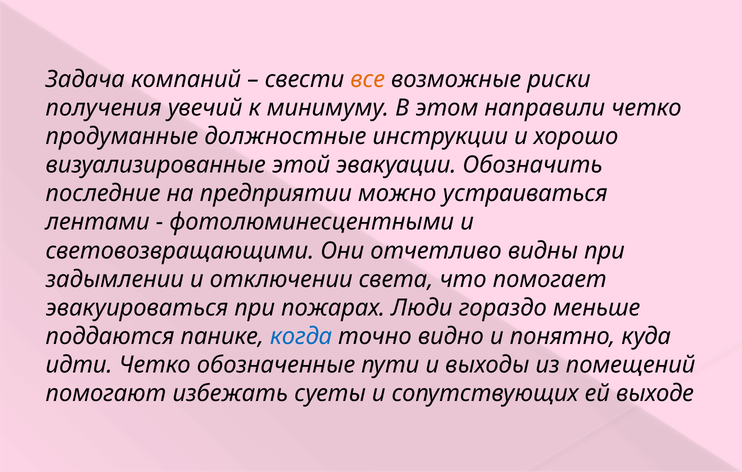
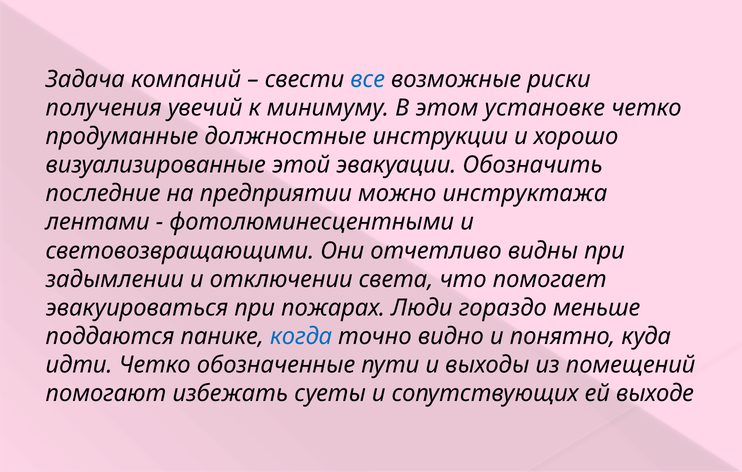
все colour: orange -> blue (368, 79)
направили: направили -> установке (545, 108)
устраиваться: устраиваться -> инструктажа (525, 194)
